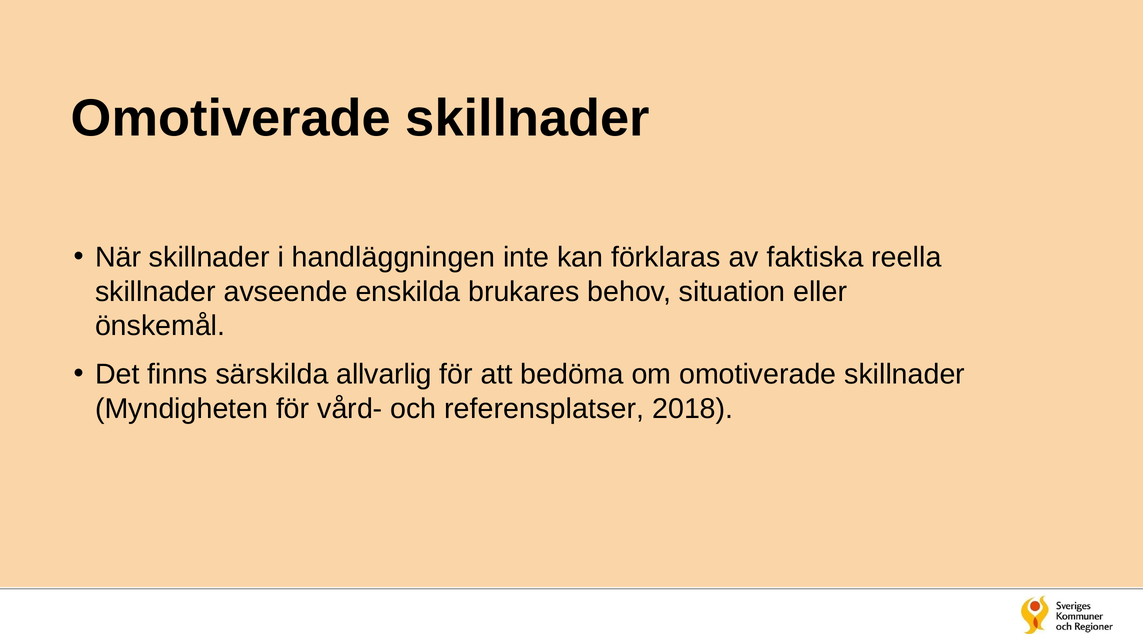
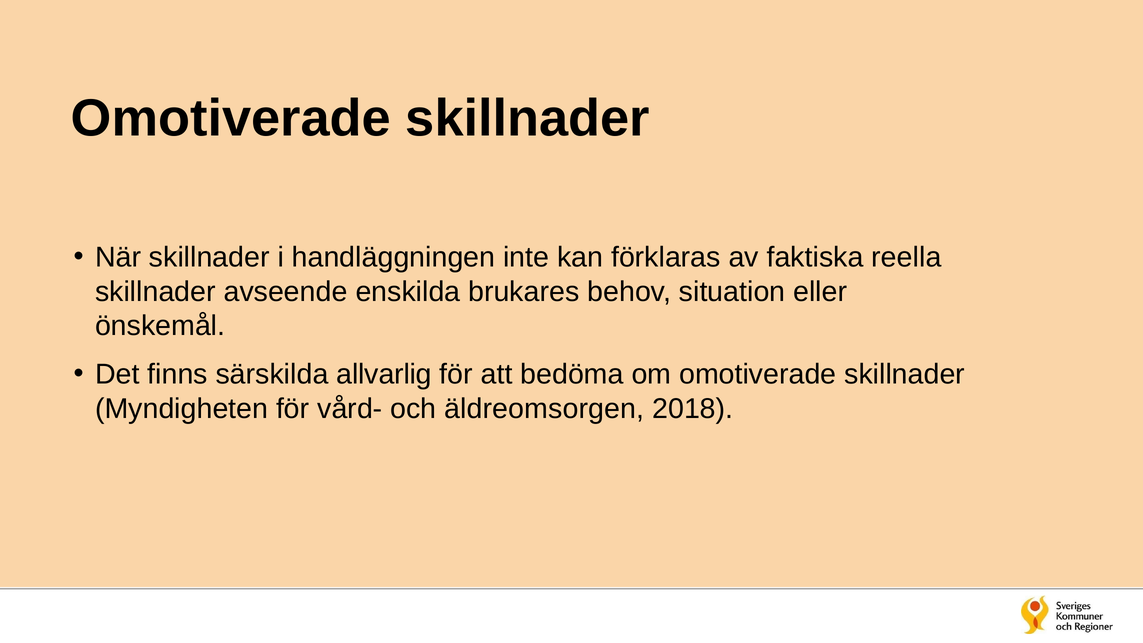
referensplatser: referensplatser -> äldreomsorgen (544, 409)
